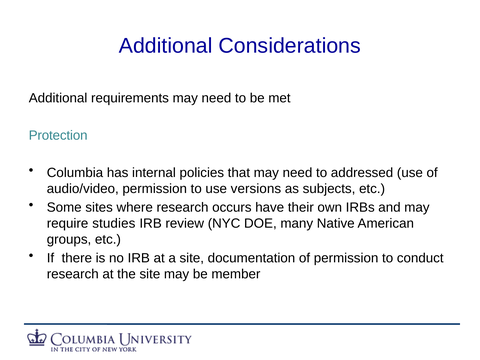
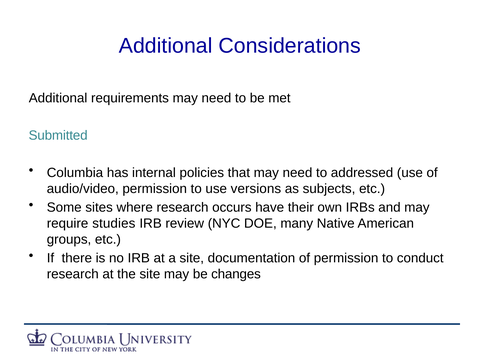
Protection: Protection -> Submitted (58, 135)
member: member -> changes (236, 274)
